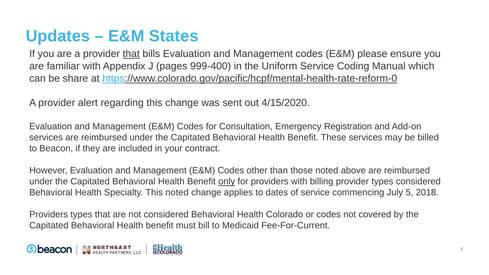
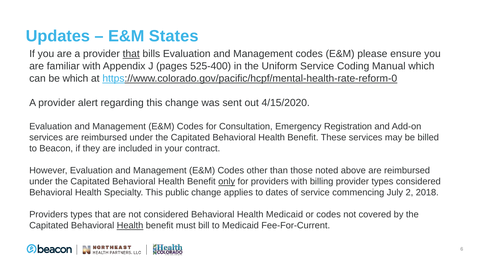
999-400: 999-400 -> 525-400 (211, 66)
be share: share -> which (75, 78)
This noted: noted -> public (177, 193)
5: 5 -> 2 (409, 193)
Health Colorado: Colorado -> Medicaid (285, 215)
Health underline: none -> present (130, 226)
